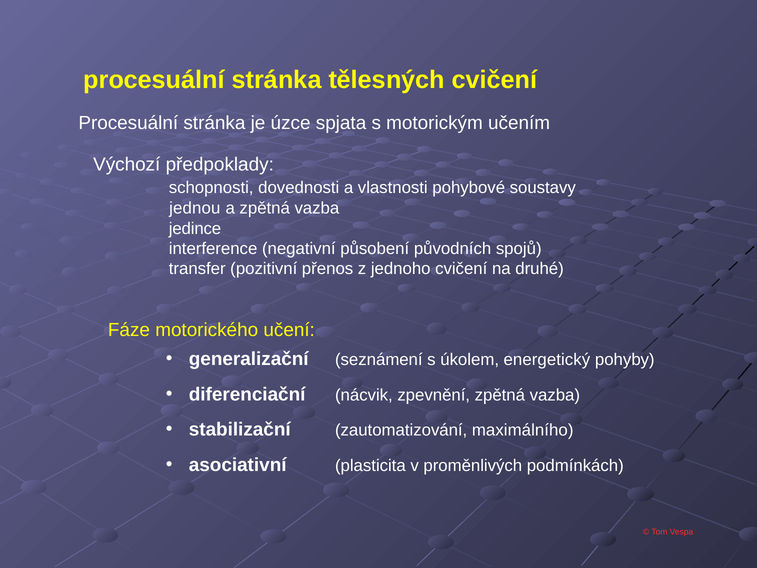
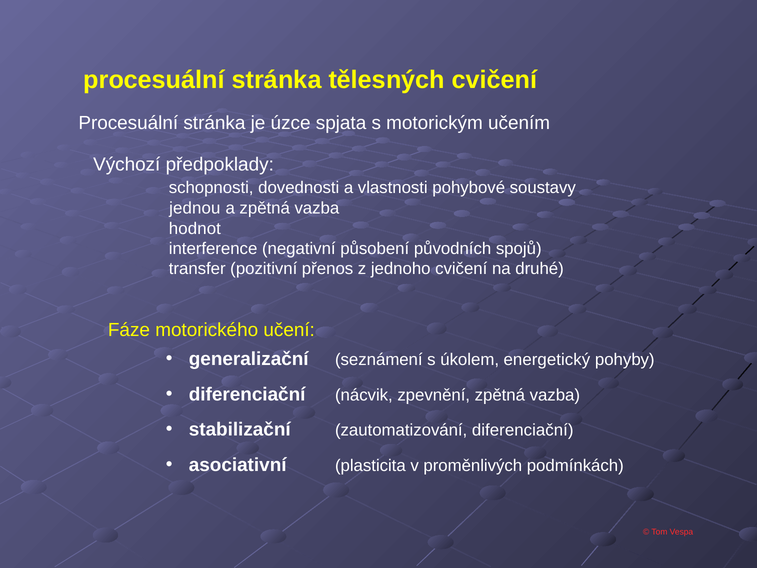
jedince: jedince -> hodnot (195, 228)
zautomatizování maximálního: maximálního -> diferenciační (523, 430)
